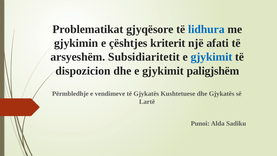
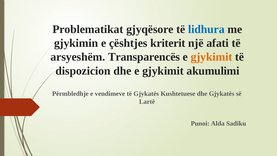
Subsidiaritetit: Subsidiaritetit -> Transparencës (144, 57)
gjykimit colour: blue -> orange (211, 57)
paligjshëm: paligjshëm -> akumulimi (213, 71)
